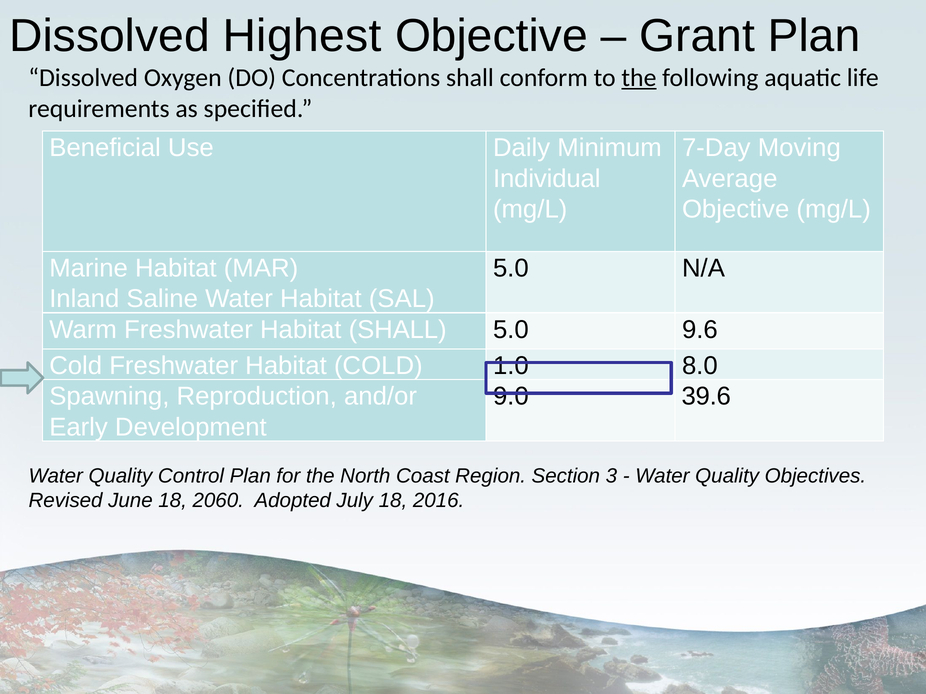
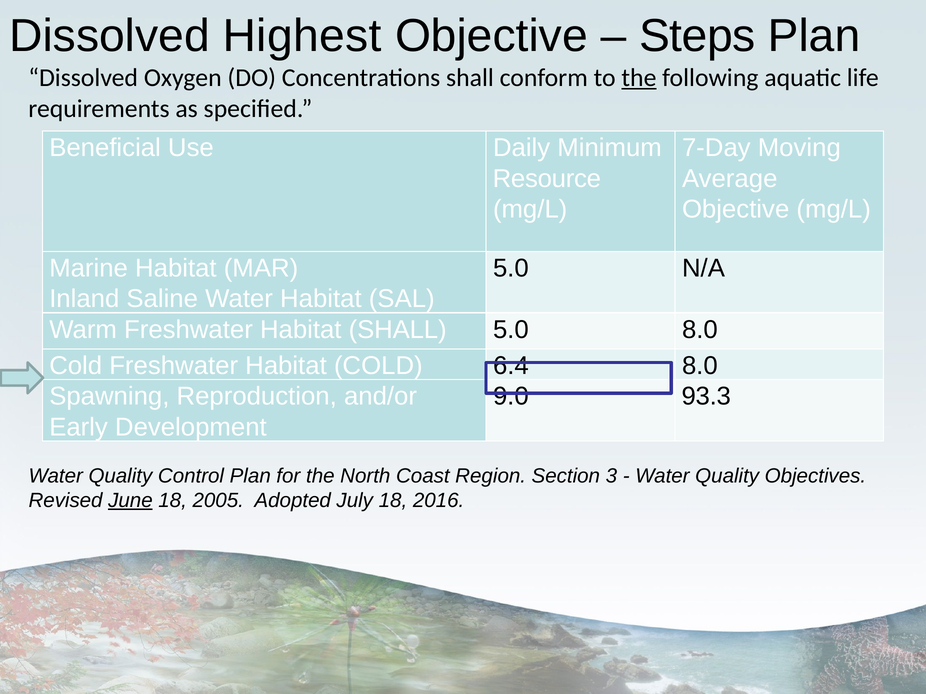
Grant: Grant -> Steps (697, 36)
Individual: Individual -> Resource (547, 179)
5.0 9.6: 9.6 -> 8.0 (700, 330)
1.0: 1.0 -> 6.4 (511, 366)
39.6: 39.6 -> 93.3 (706, 397)
June underline: none -> present (130, 501)
2060: 2060 -> 2005 (218, 501)
